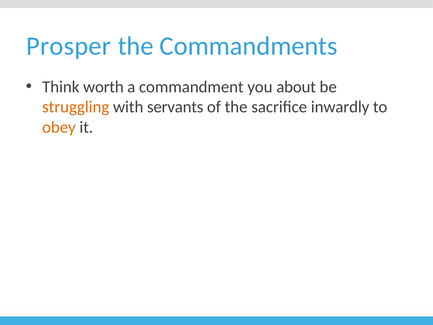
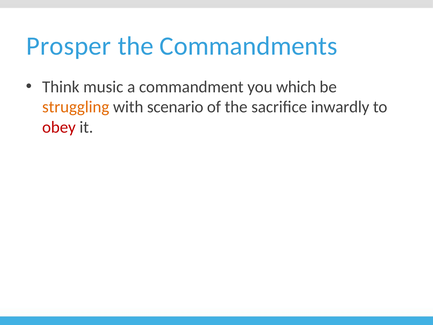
worth: worth -> music (103, 87)
about: about -> which (296, 87)
servants: servants -> scenario (175, 107)
obey colour: orange -> red (59, 127)
